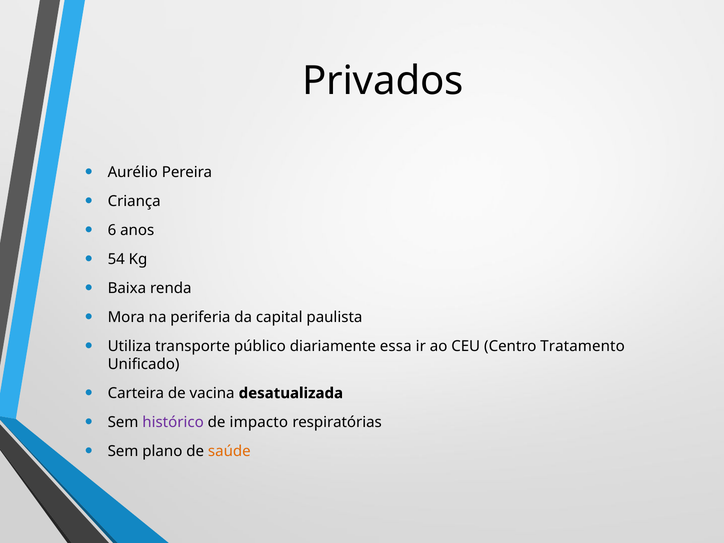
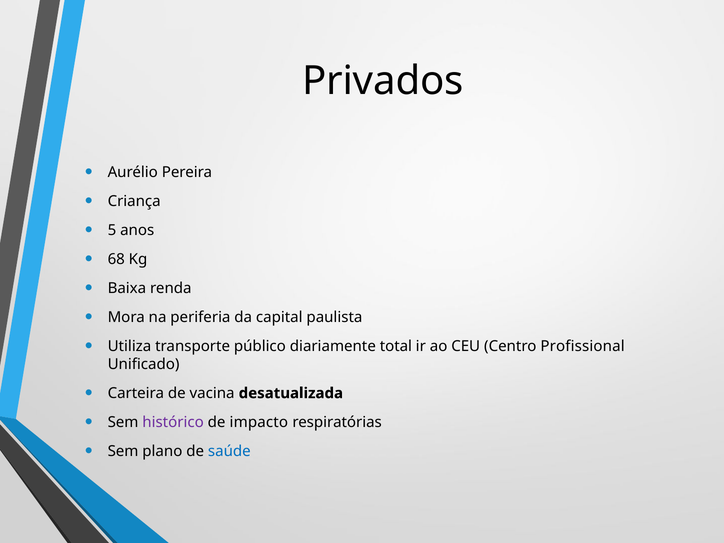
6: 6 -> 5 (112, 230)
54: 54 -> 68 (116, 259)
essa: essa -> total (396, 346)
Tratamento: Tratamento -> Profissional (583, 346)
saúde colour: orange -> blue (229, 451)
